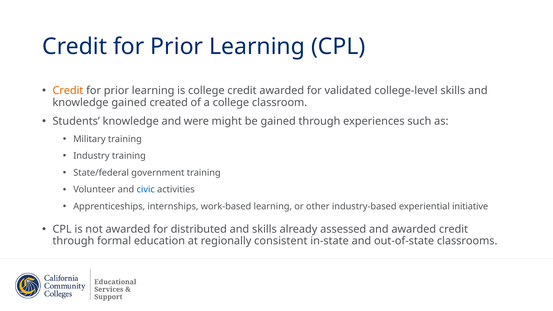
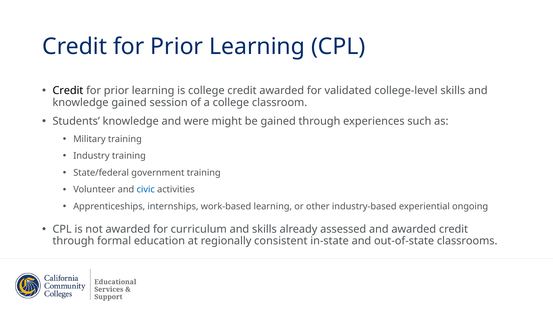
Credit colour: orange -> black (68, 91)
created: created -> session (169, 103)
initiative: initiative -> ongoing (470, 206)
distributed: distributed -> curriculum (199, 229)
